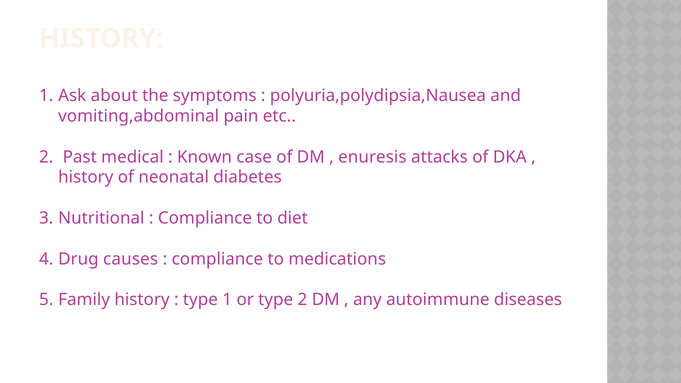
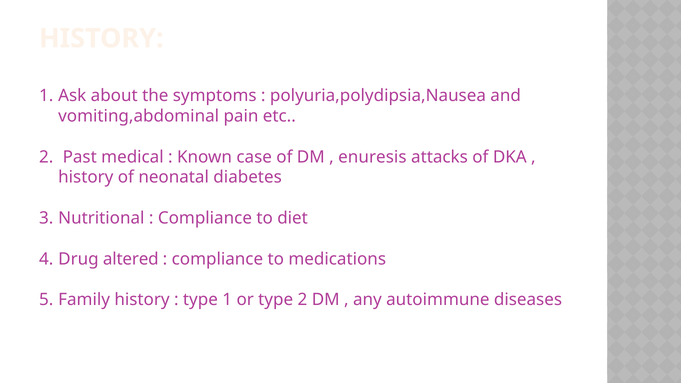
causes: causes -> altered (131, 259)
